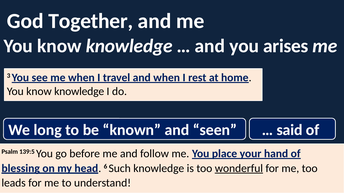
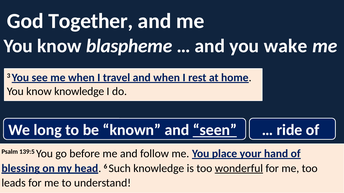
knowledge: knowledge -> blaspheme (129, 46)
arises: arises -> wake (286, 46)
seen underline: none -> present (215, 130)
said: said -> ride (289, 130)
